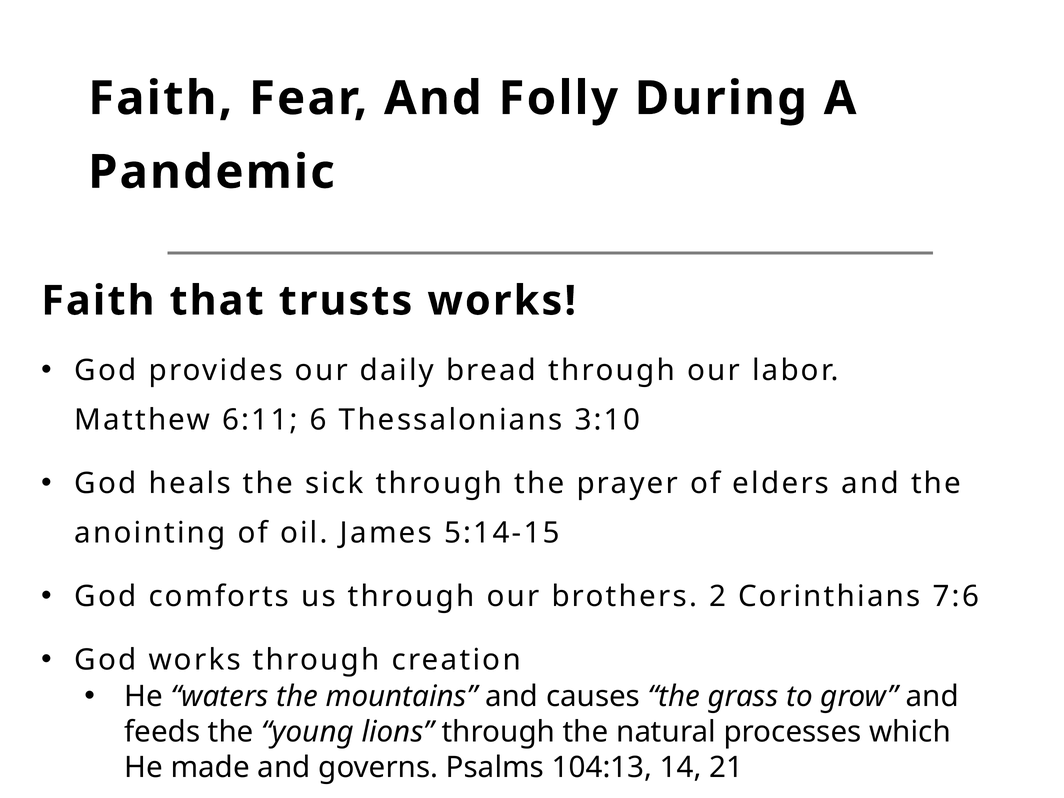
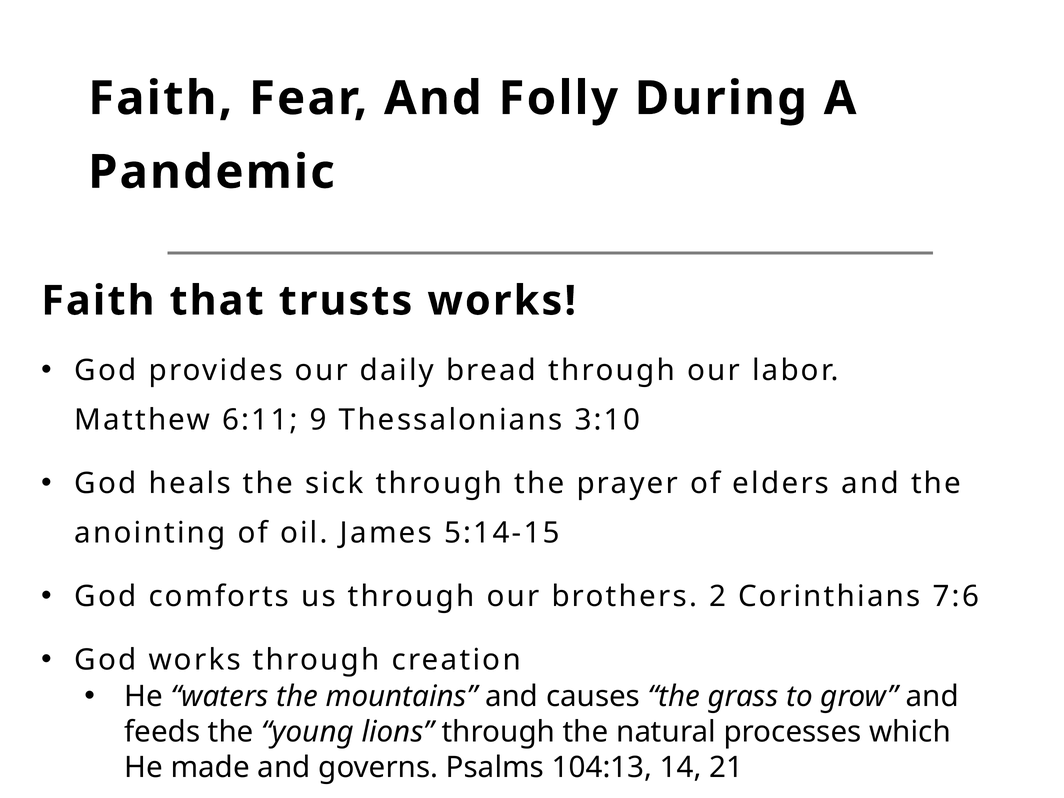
6: 6 -> 9 (318, 420)
